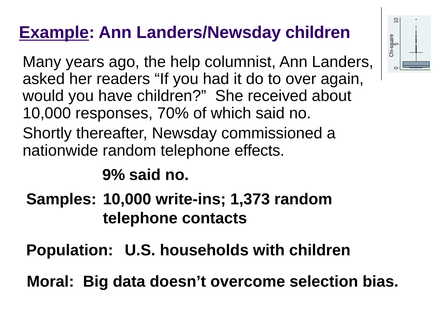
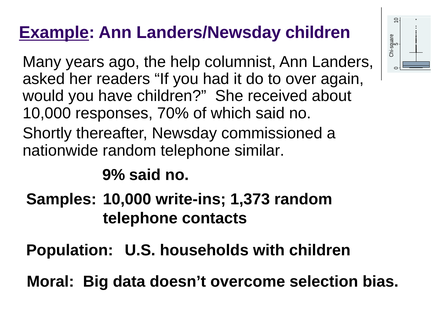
effects: effects -> similar (259, 150)
